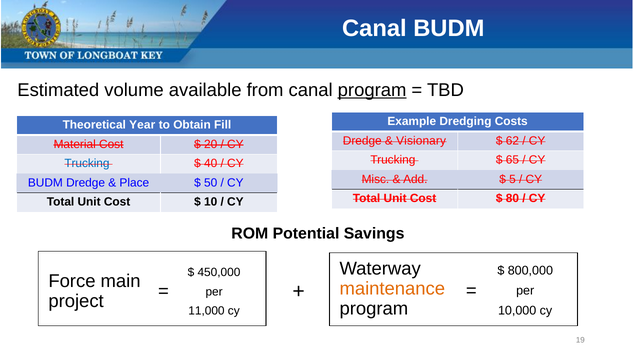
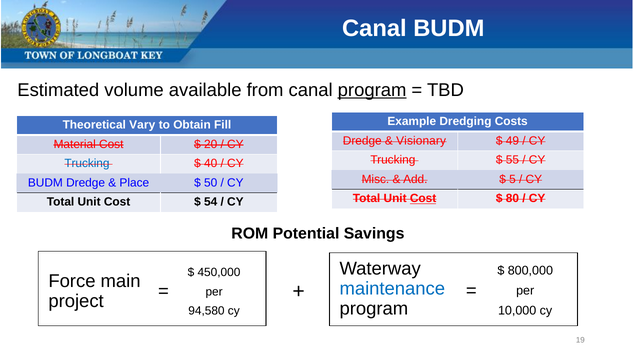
Year: Year -> Vary (142, 125)
62: 62 -> 49 (512, 141)
65: 65 -> 55 (512, 160)
Cost underline: none -> present (423, 199)
10: 10 -> 54 (211, 202)
maintenance colour: orange -> blue (392, 289)
11,000: 11,000 -> 94,580 (206, 311)
